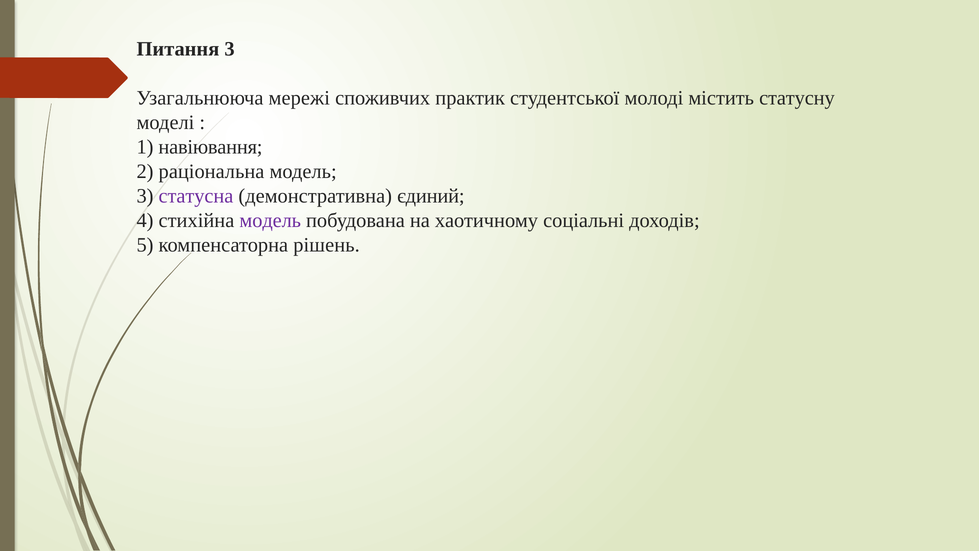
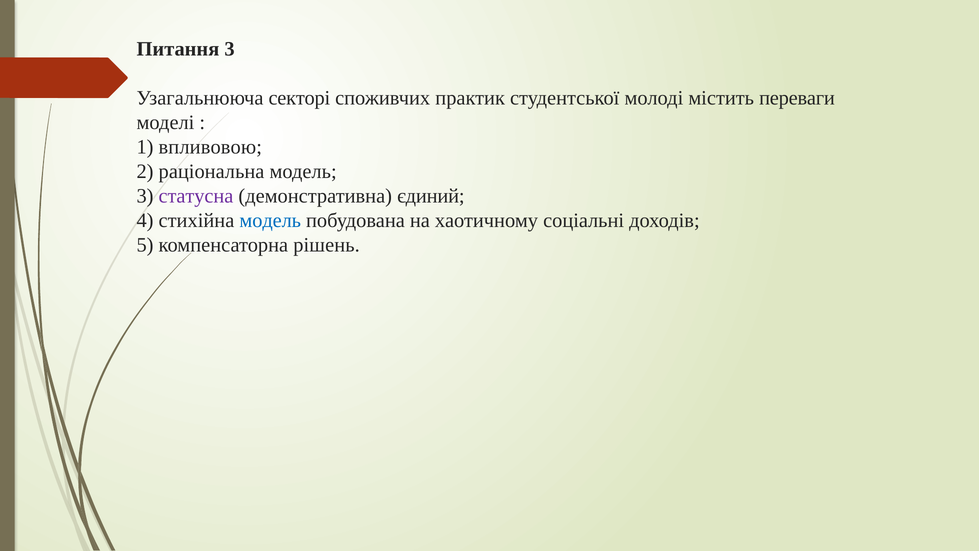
мережі: мережі -> секторі (299, 98)
статусну: статусну -> переваги (797, 98)
навіювання: навіювання -> впливовою (210, 147)
модель colour: purple -> blue (270, 220)
